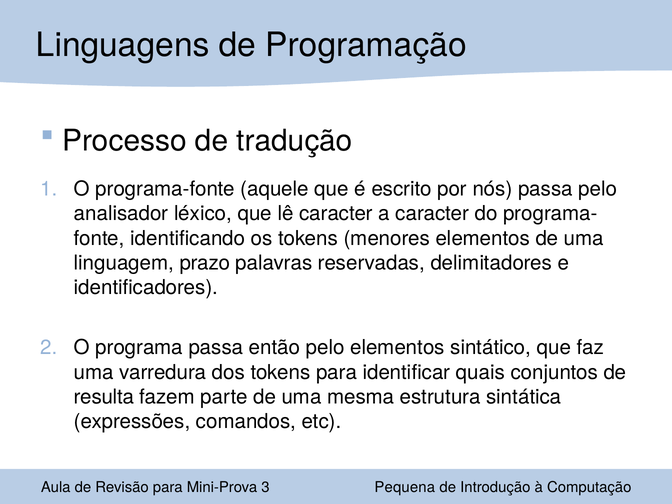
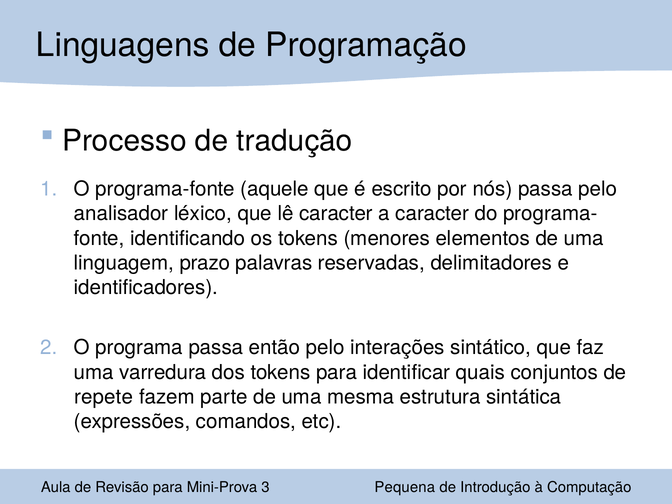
pelo elementos: elementos -> interações (397, 348)
resulta: resulta -> repete (104, 397)
